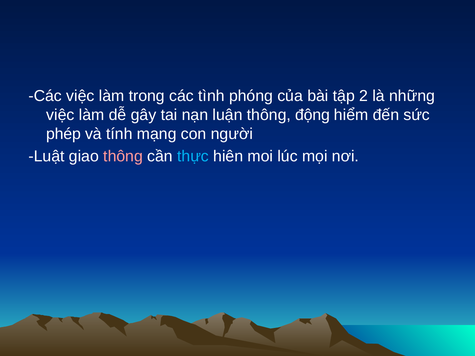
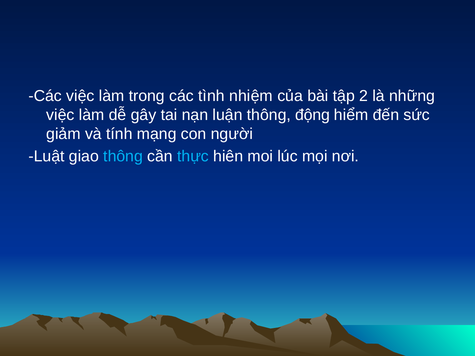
phóng: phóng -> nhiệm (251, 96)
phép: phép -> giảm (63, 134)
thông colour: pink -> light blue (123, 156)
